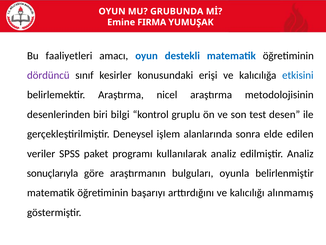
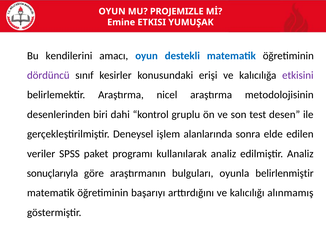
GRUBUNDA: GRUBUNDA -> PROJEMIZLE (177, 11)
FIRMA: FIRMA -> ETKISI (152, 22)
faaliyetleri: faaliyetleri -> kendilerini (69, 56)
etkisini colour: blue -> purple (298, 75)
bilgi: bilgi -> dahi (120, 114)
